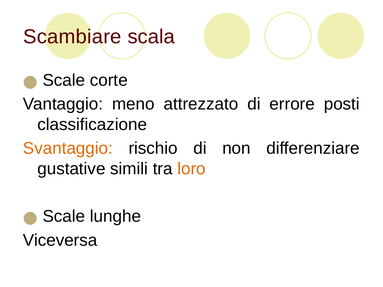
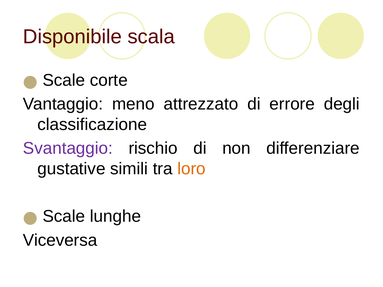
Scambiare: Scambiare -> Disponibile (72, 37)
posti: posti -> degli (342, 104)
Svantaggio colour: orange -> purple (68, 148)
